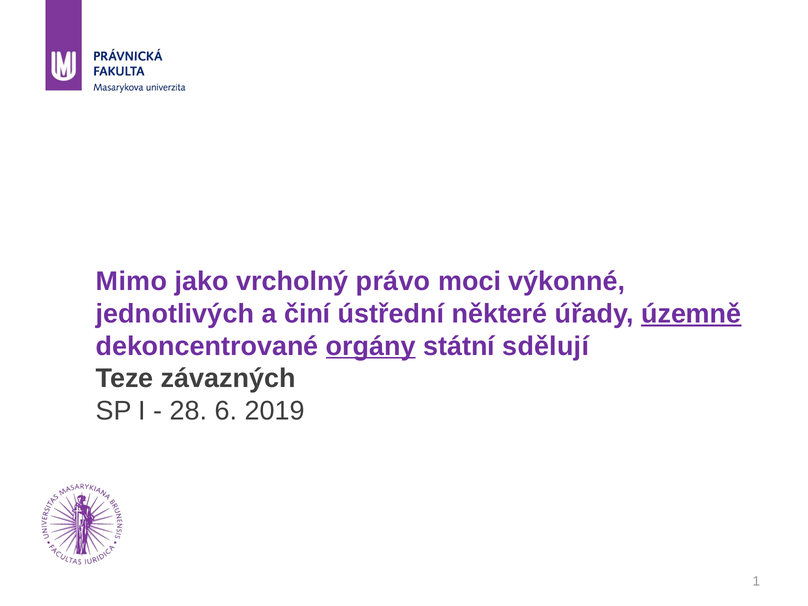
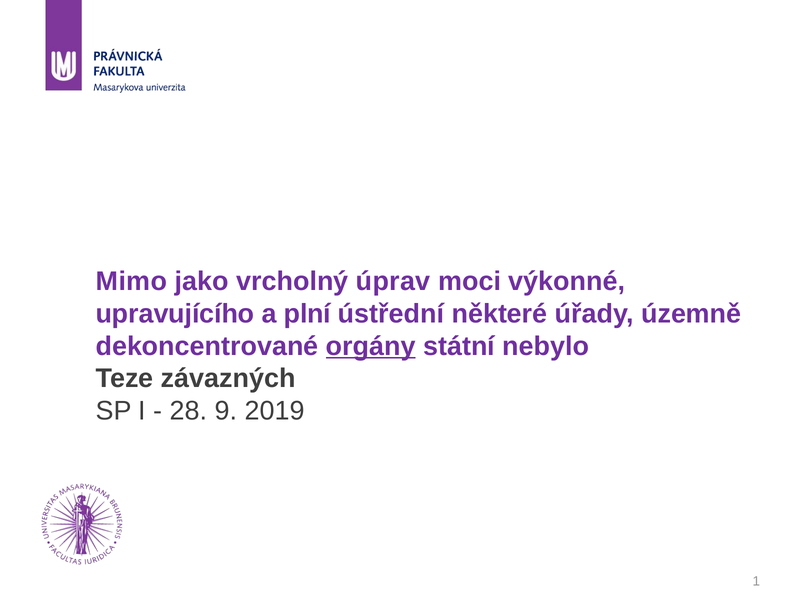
právo: právo -> úprav (393, 282)
jednotlivých: jednotlivých -> upravujícího (175, 314)
činí: činí -> plní (307, 314)
územně underline: present -> none (691, 314)
sdělují: sdělují -> nebylo (546, 346)
6: 6 -> 9 (226, 411)
